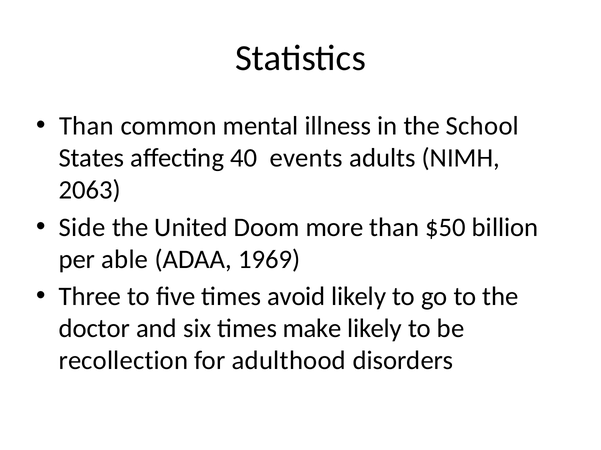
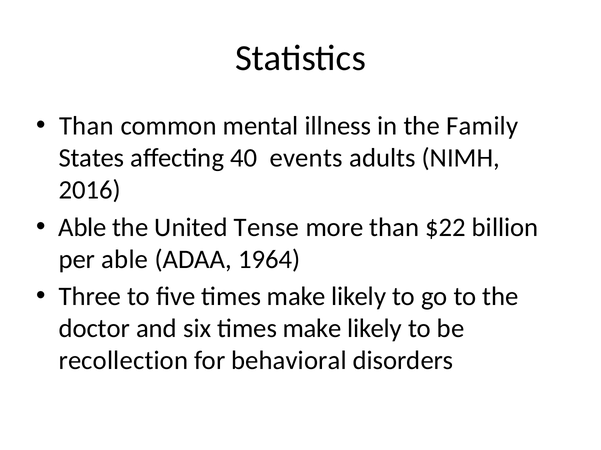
School: School -> Family (482, 126)
2063: 2063 -> 2016 (90, 190)
Side: Side -> Able (82, 228)
Doom: Doom -> Tense (267, 228)
$50: $50 -> $22 (445, 228)
1969: 1969 -> 1964 (269, 260)
five times avoid: avoid -> make (296, 297)
adulthood: adulthood -> behavioral (289, 361)
